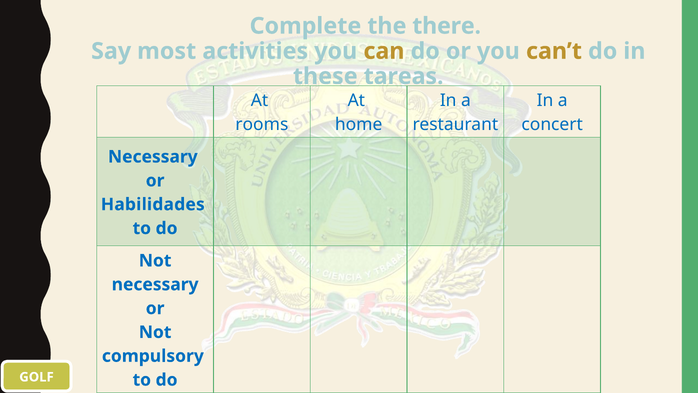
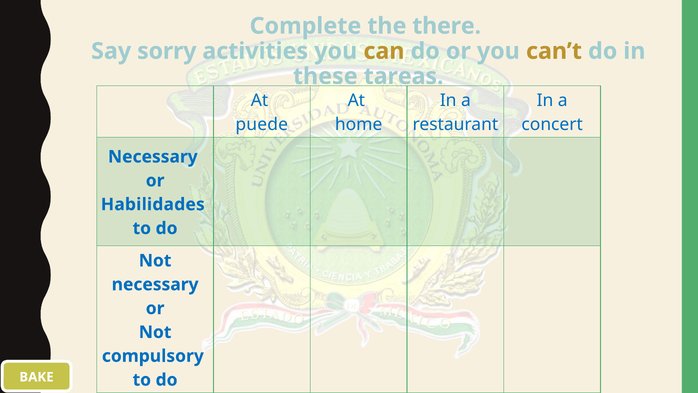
most: most -> sorry (167, 51)
rooms: rooms -> puede (262, 124)
GOLF: GOLF -> BAKE (36, 377)
